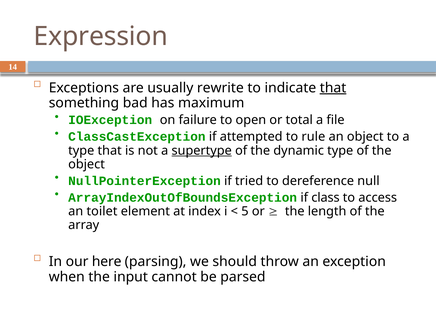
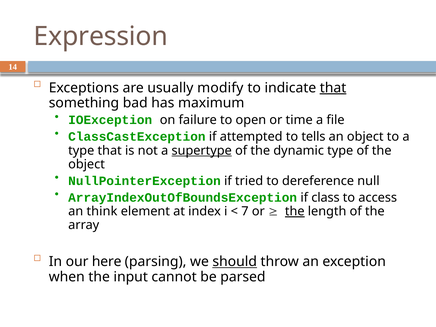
rewrite: rewrite -> modify (220, 88)
total: total -> time (299, 120)
rule: rule -> tells (313, 137)
toilet: toilet -> think (102, 211)
5: 5 -> 7 (245, 211)
the underline: none -> present (295, 211)
should underline: none -> present (235, 262)
